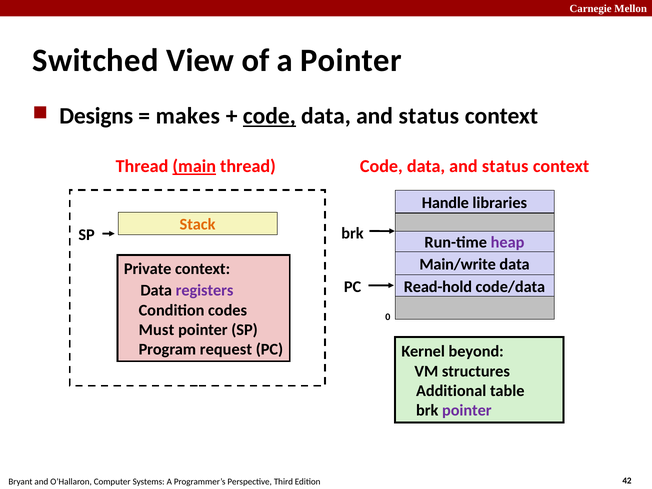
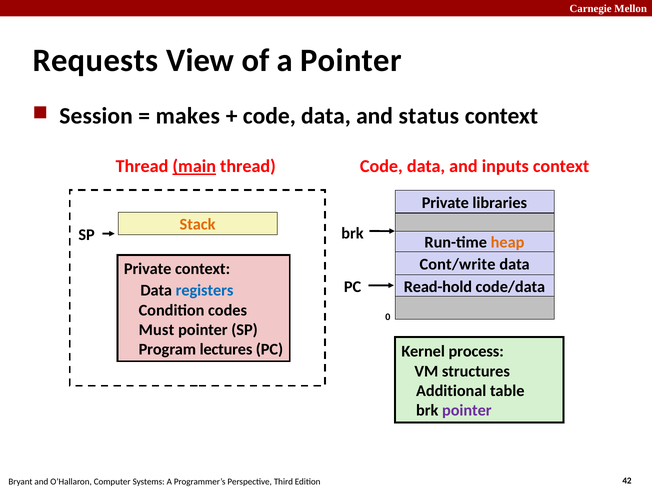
Switched: Switched -> Requests (95, 61)
Designs: Designs -> Session (96, 116)
code underline: present -> none (269, 116)
status: status -> inputs (505, 166)
Handle: Handle -> Private (445, 203)
heap colour: purple -> orange (508, 242)
Main/write: Main/write -> Cont/write (458, 264)
registers colour: purple -> blue (205, 290)
request: request -> lectures (226, 349)
beyond: beyond -> process (476, 352)
